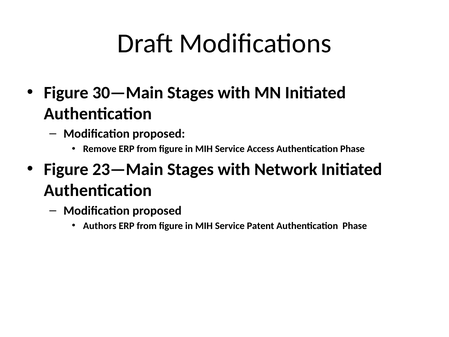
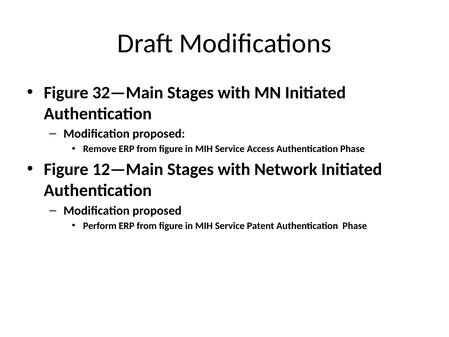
30—Main: 30—Main -> 32—Main (128, 93)
23—Main: 23—Main -> 12—Main (128, 169)
Authors: Authors -> Perform (100, 226)
